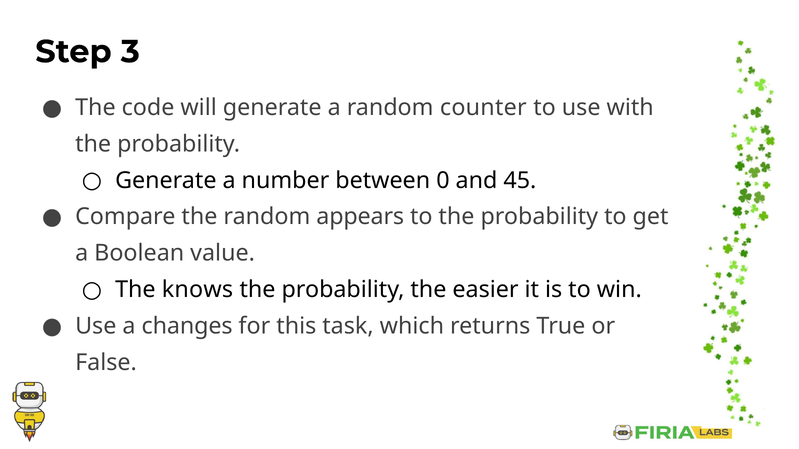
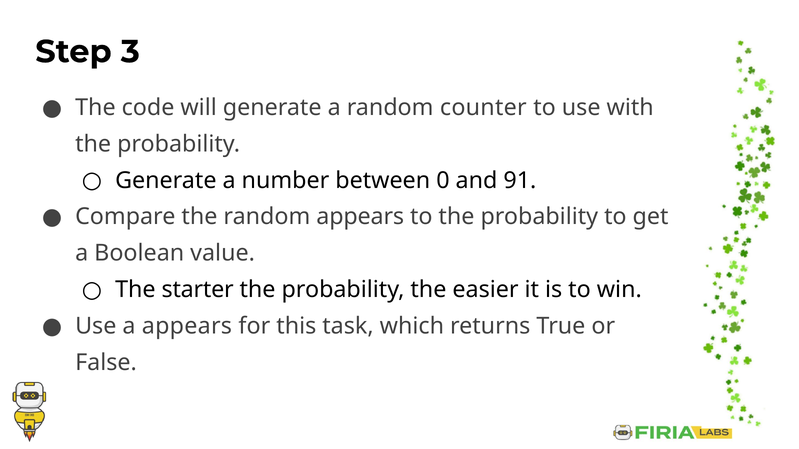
45: 45 -> 91 (520, 181)
knows: knows -> starter (198, 290)
a changes: changes -> appears (187, 326)
